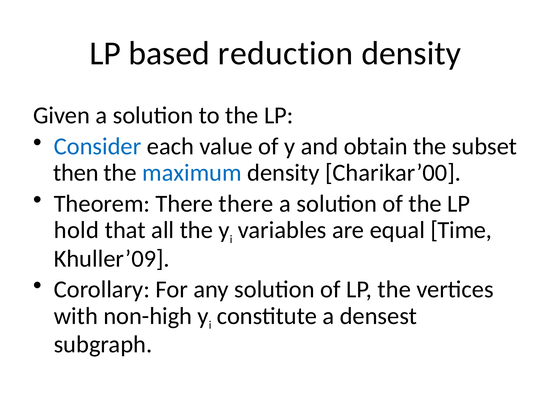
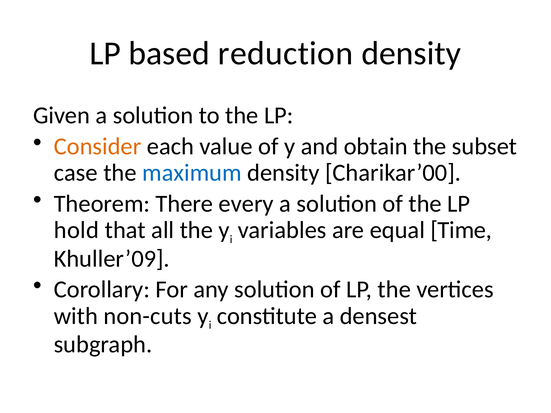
Consider colour: blue -> orange (98, 146)
then: then -> case (76, 173)
There there: there -> every (246, 204)
non-high: non-high -> non-cuts (148, 316)
